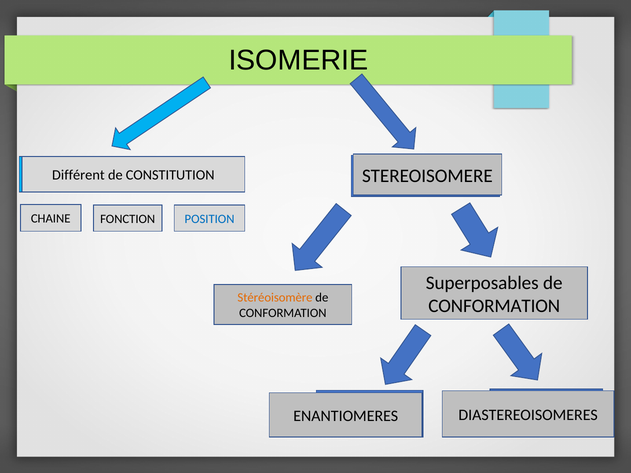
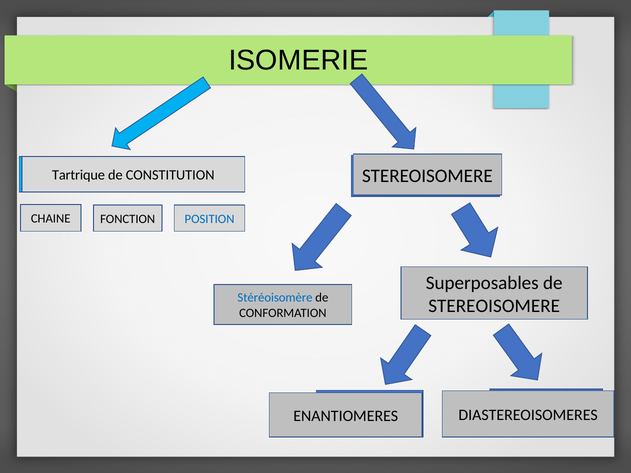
Différent: Différent -> Tartrique (78, 175)
Stéréoisomère colour: orange -> blue (275, 298)
CONFORMATION: CONFORMATION -> STEREOISOMERE (494, 306)
